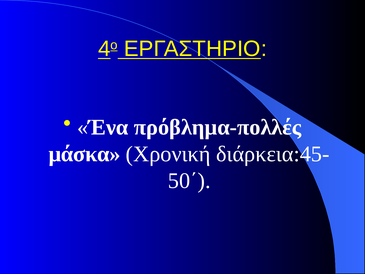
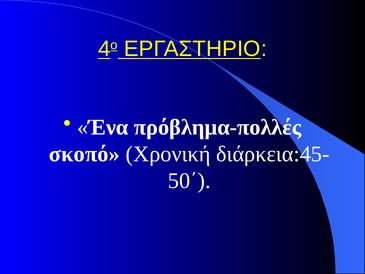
μάσκα: μάσκα -> σκοπό (84, 154)
